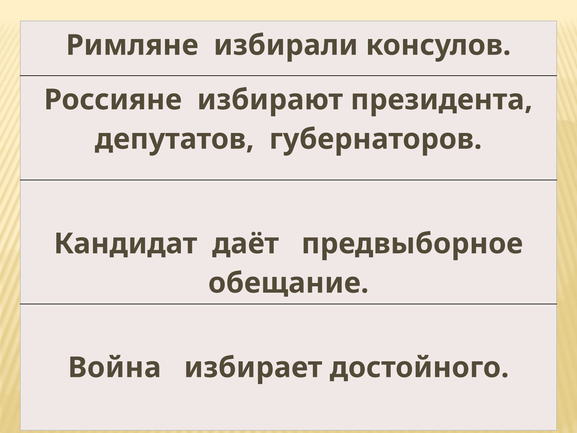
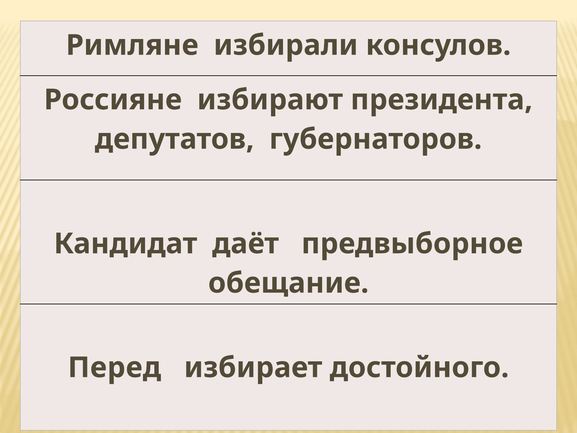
Война: Война -> Перед (115, 367)
